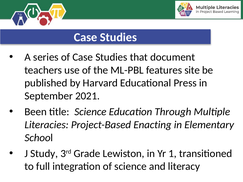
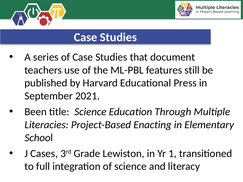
site: site -> still (192, 70)
Study: Study -> Cases (44, 154)
